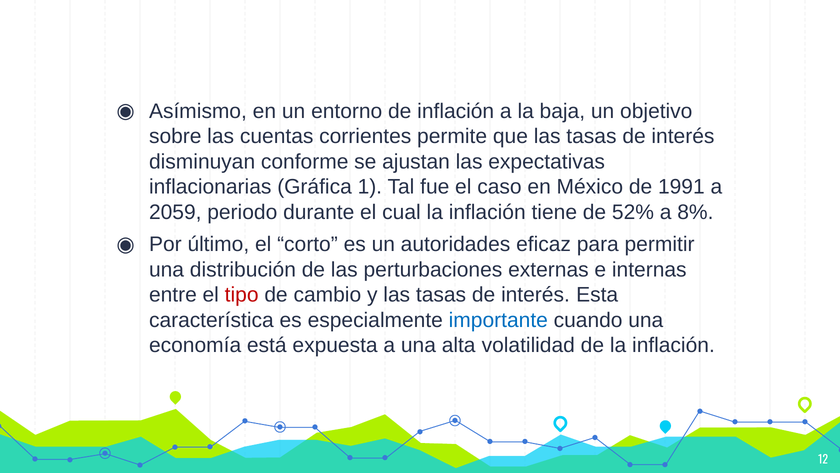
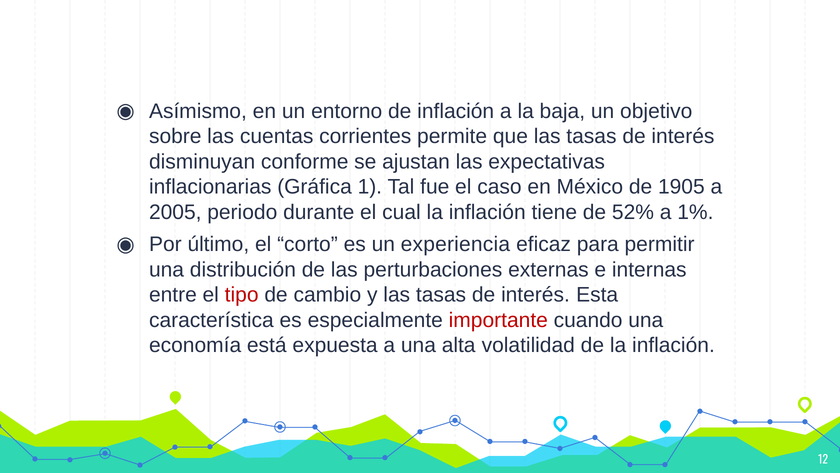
1991: 1991 -> 1905 (681, 187)
2059: 2059 -> 2005 (175, 212)
8%: 8% -> 1% (695, 212)
autoridades: autoridades -> experiencia (455, 244)
importante colour: blue -> red (498, 320)
